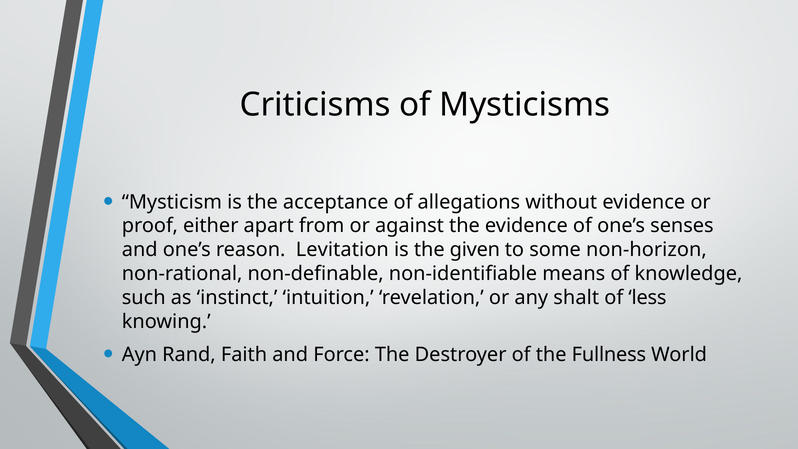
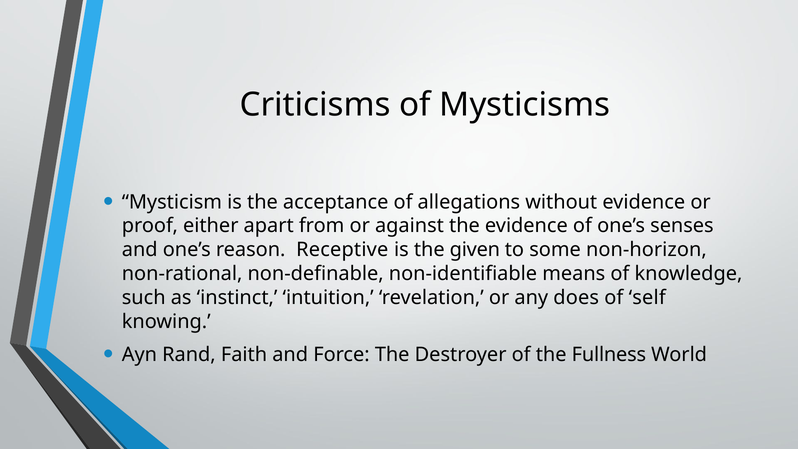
Levitation: Levitation -> Receptive (342, 250)
shalt: shalt -> does (576, 298)
less: less -> self (647, 298)
